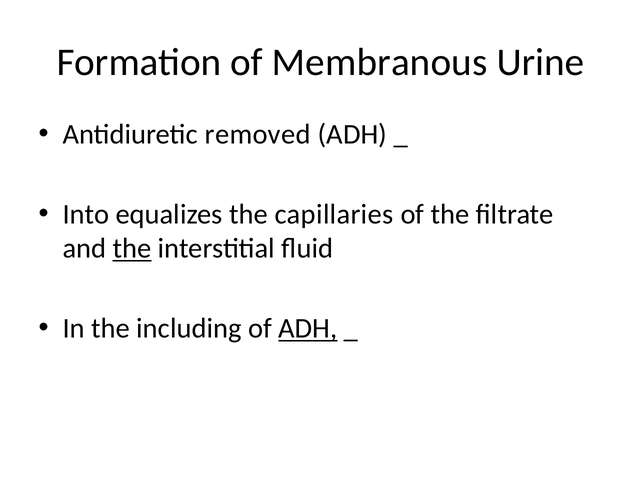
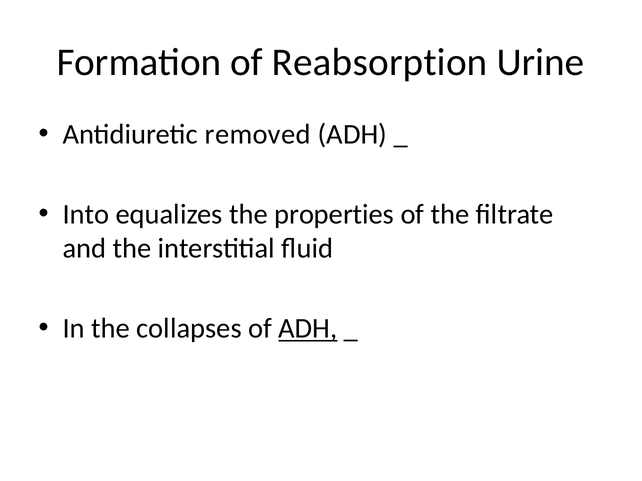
Membranous: Membranous -> Reabsorption (380, 62)
capillaries: capillaries -> properties (334, 215)
the underline: present -> none (132, 249)
including: including -> collapses (189, 329)
